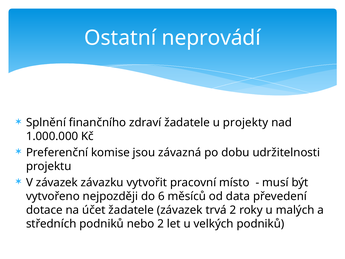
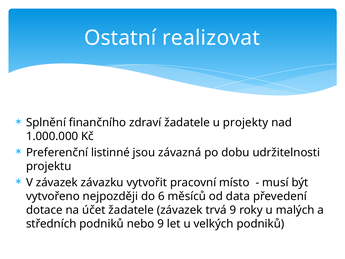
neprovádí: neprovádí -> realizovat (211, 38)
komise: komise -> listinné (110, 152)
trvá 2: 2 -> 9 (233, 210)
nebo 2: 2 -> 9 (161, 224)
